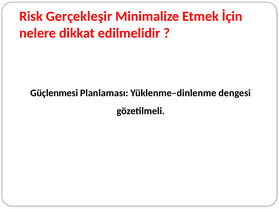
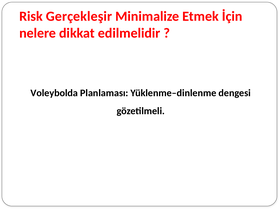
Güçlenmesi: Güçlenmesi -> Voleybolda (54, 93)
